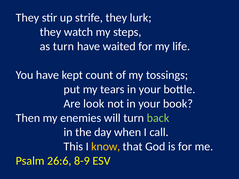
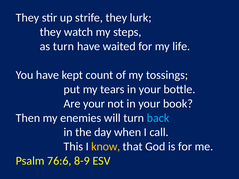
Are look: look -> your (94, 104)
back colour: light green -> light blue (158, 118)
26:6: 26:6 -> 76:6 (59, 161)
